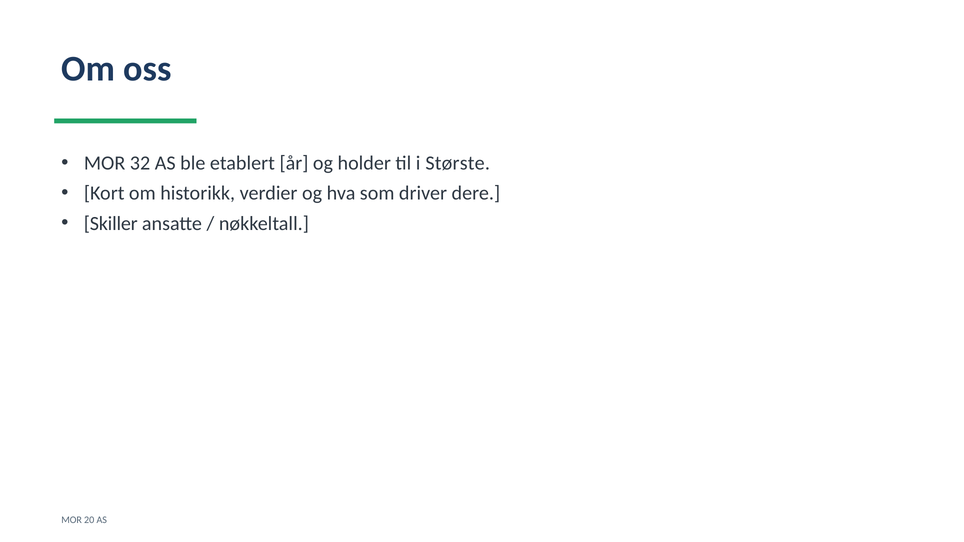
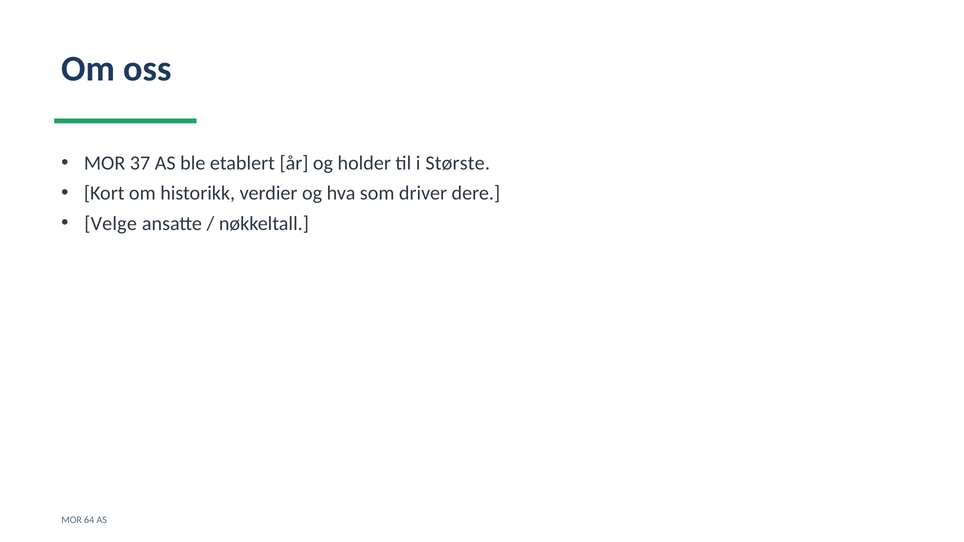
32: 32 -> 37 (140, 163)
Skiller: Skiller -> Velge (111, 224)
20: 20 -> 64 (89, 520)
